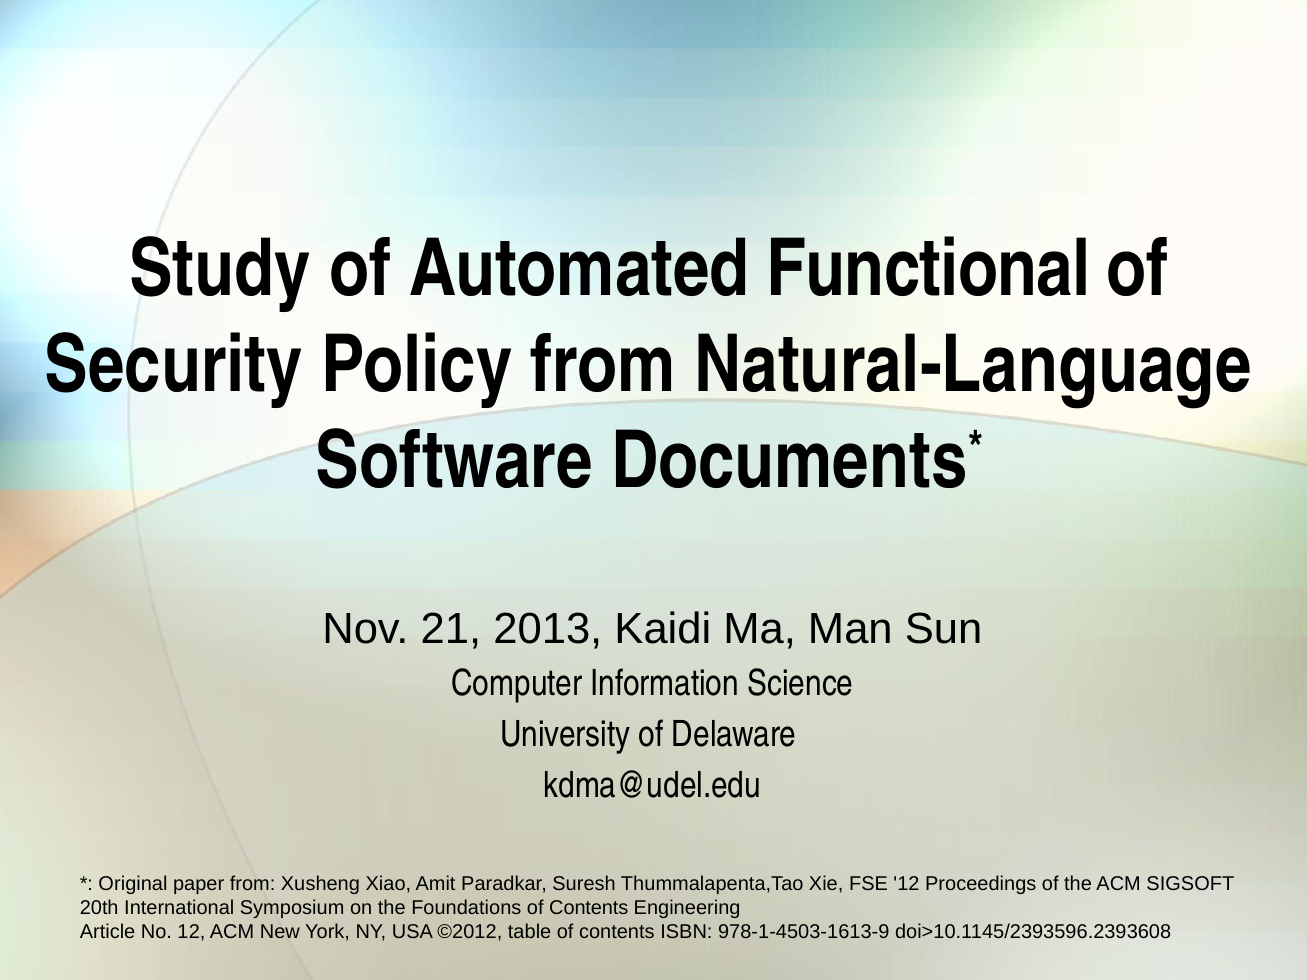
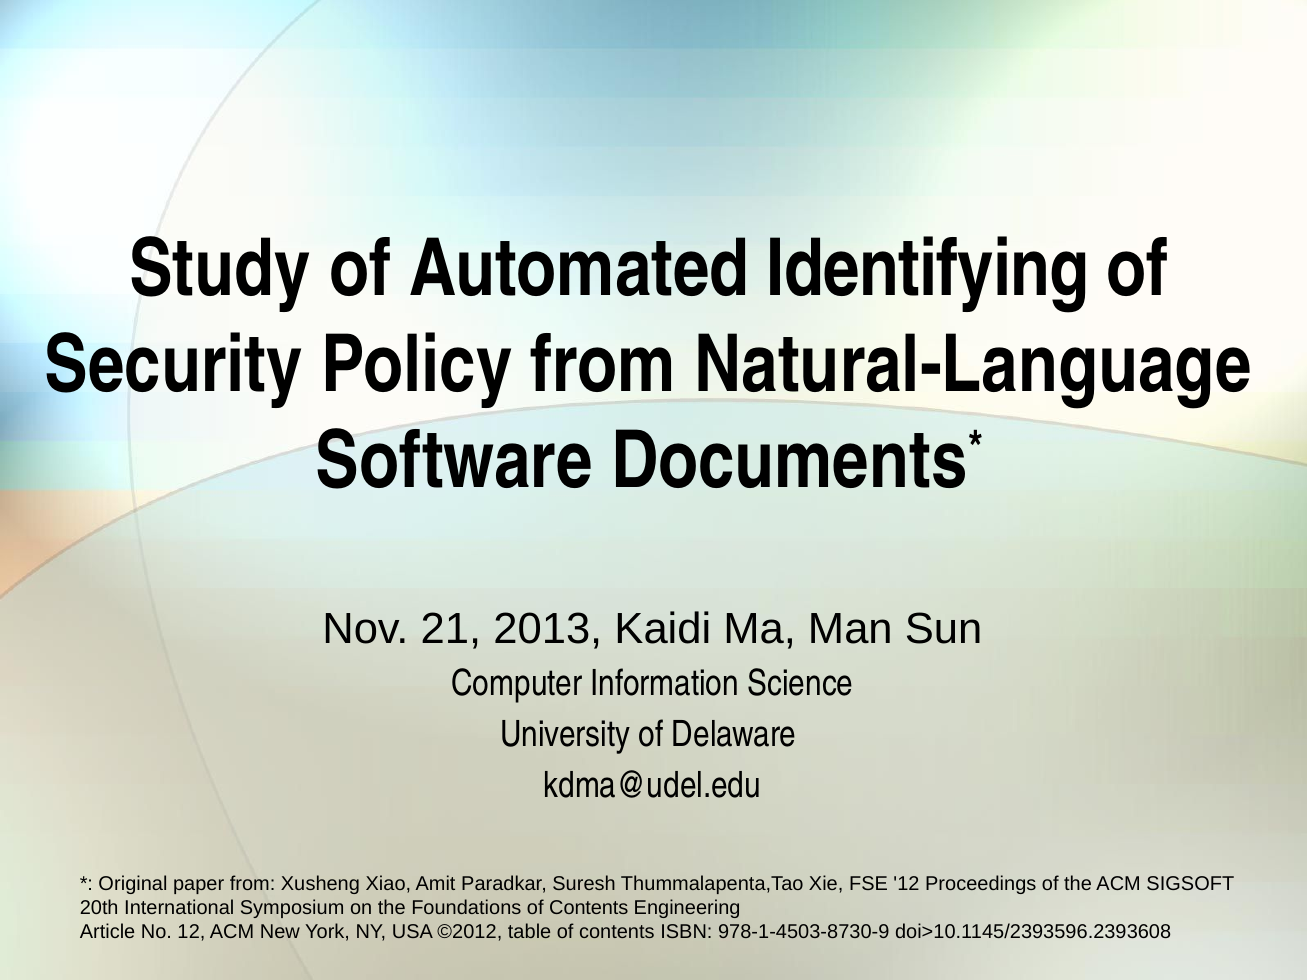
Functional: Functional -> Identifying (928, 270)
978-1-4503-1613-9: 978-1-4503-1613-9 -> 978-1-4503-8730-9 (804, 932)
